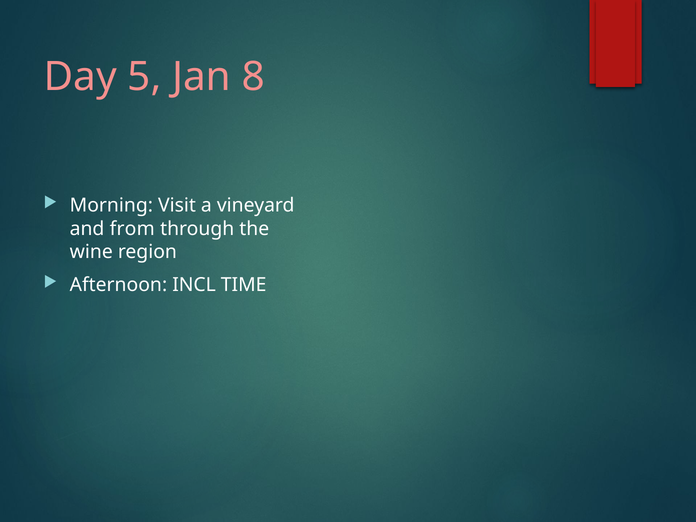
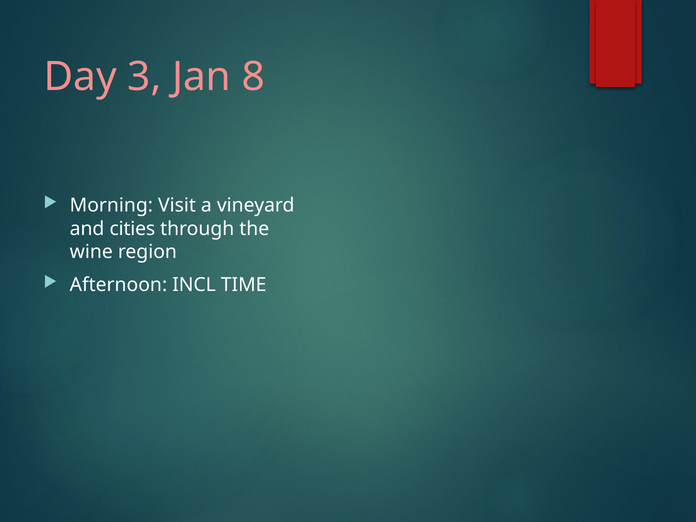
5: 5 -> 3 (145, 77)
from: from -> cities (132, 229)
